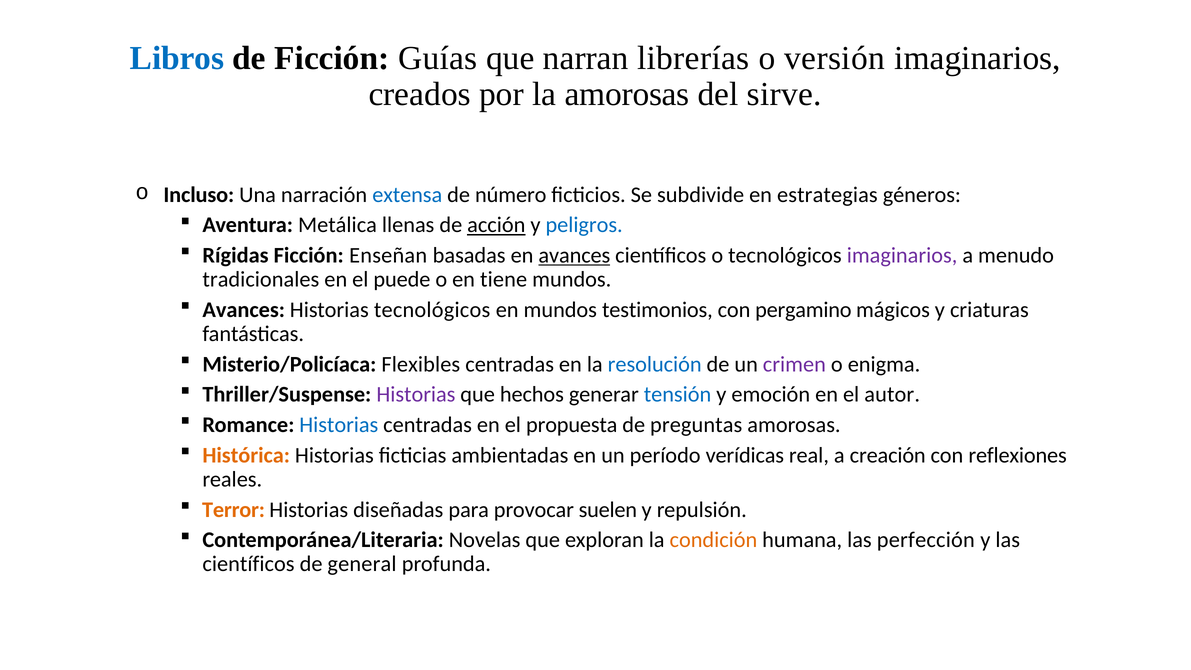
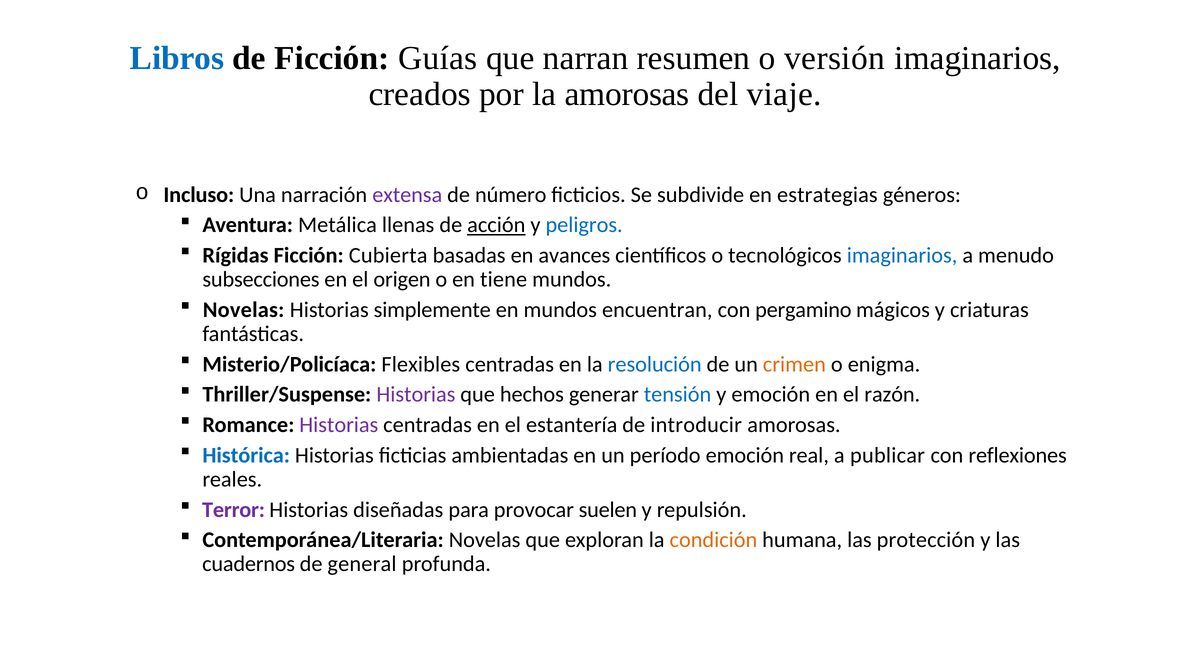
librerías: librerías -> resumen (693, 58)
sirve: sirve -> viaje (784, 94)
extensa colour: blue -> purple (407, 195)
Enseñan: Enseñan -> Cubierta (388, 255)
avances underline: present -> none (574, 255)
imaginarios colour: purple -> blue (902, 255)
tradicionales: tradicionales -> subsecciones (261, 279)
puede: puede -> origen (402, 279)
Avances: Avances -> Novelas (244, 310)
Historias tecnológicos: tecnológicos -> simplemente (432, 310)
testimonios: testimonios -> encuentran (657, 310)
crimen colour: purple -> orange (794, 364)
autor: autor -> razón (892, 395)
Historias colour: blue -> purple (339, 425)
propuesta: propuesta -> estantería (572, 425)
preguntas: preguntas -> introducir (696, 425)
Histórica colour: orange -> blue (246, 455)
período verídicas: verídicas -> emoción (745, 455)
creación: creación -> publicar (888, 455)
Terror colour: orange -> purple (234, 510)
perfección: perfección -> protección (926, 540)
científicos: científicos -> cuadernos (249, 564)
